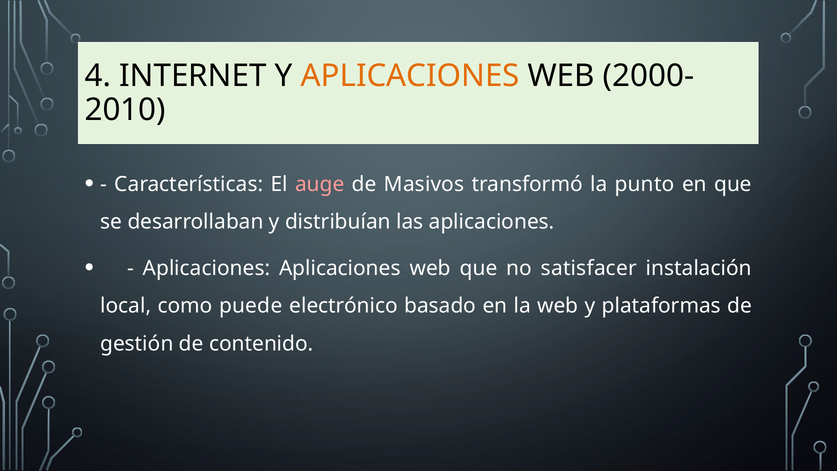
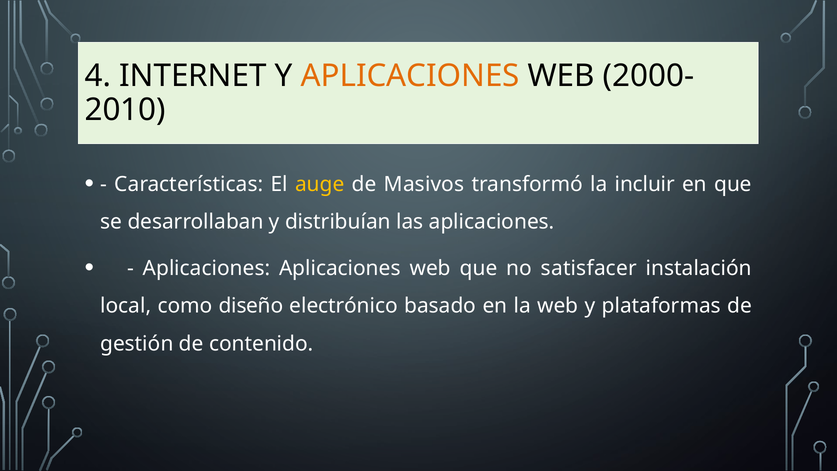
auge colour: pink -> yellow (320, 184)
punto: punto -> incluir (645, 184)
puede: puede -> diseño (251, 306)
